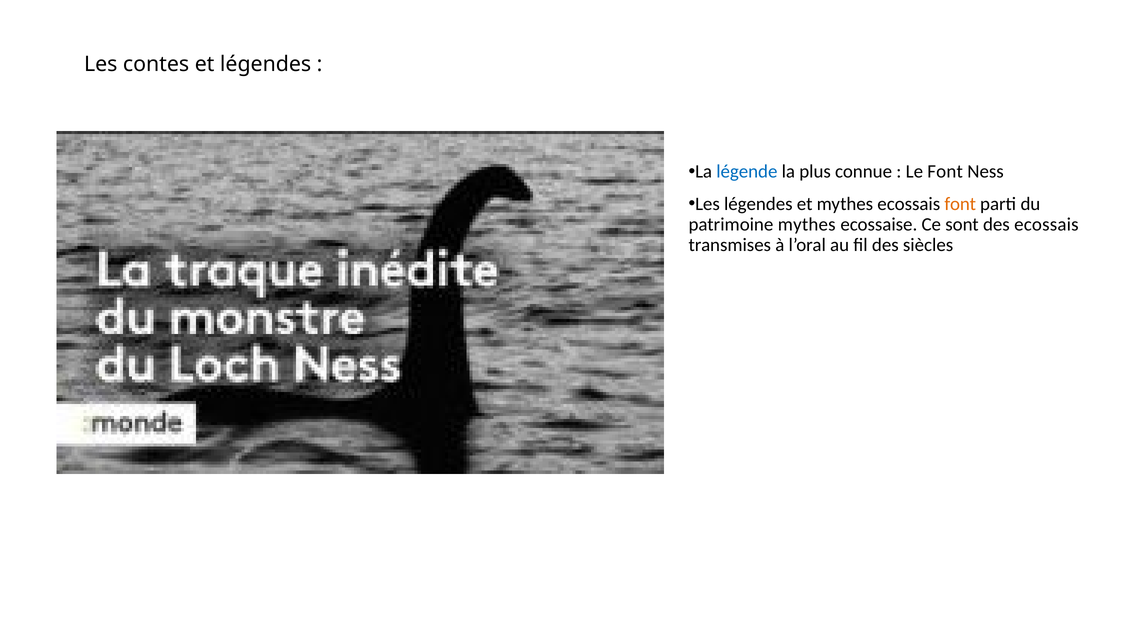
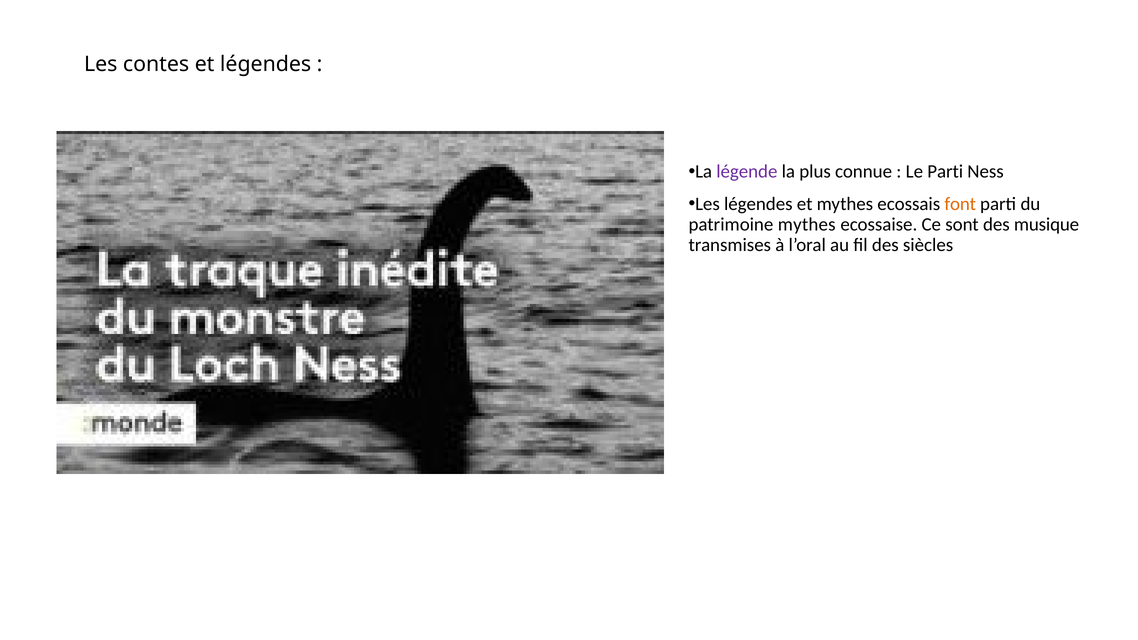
légende colour: blue -> purple (747, 172)
Le Font: Font -> Parti (945, 172)
des ecossais: ecossais -> musique (1047, 224)
